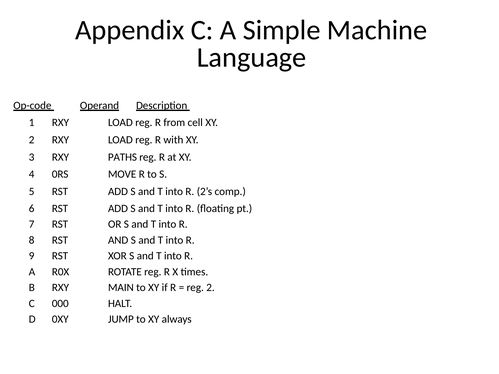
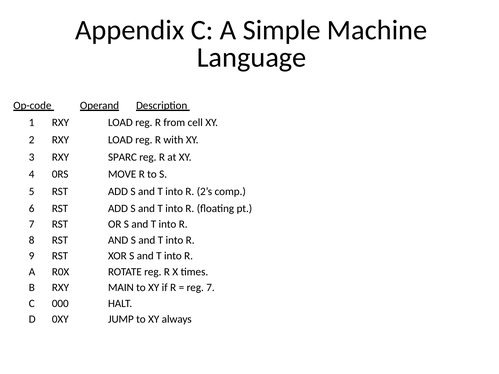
PATHS: PATHS -> SPARC (122, 157)
reg 2: 2 -> 7 (211, 288)
